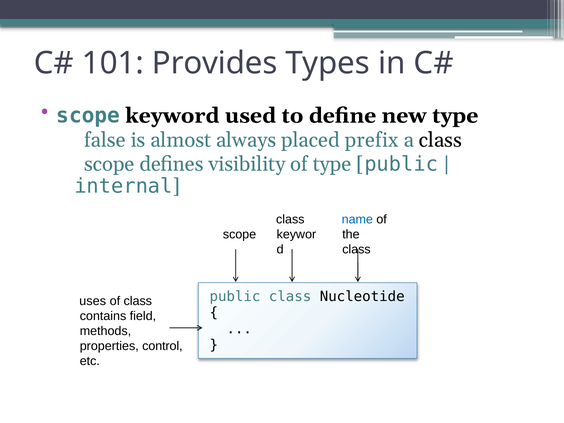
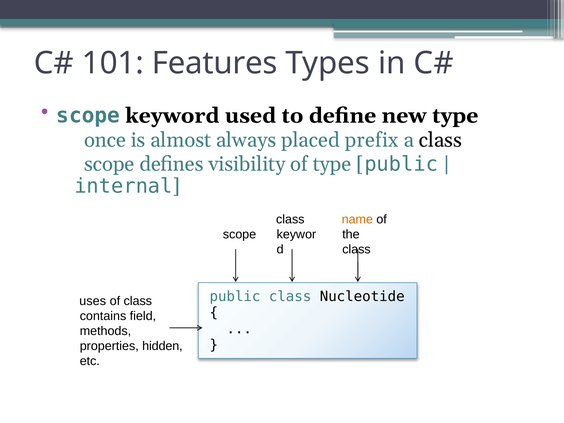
Provides: Provides -> Features (215, 63)
false: false -> once (105, 140)
name colour: blue -> orange (357, 219)
control: control -> hidden (162, 346)
